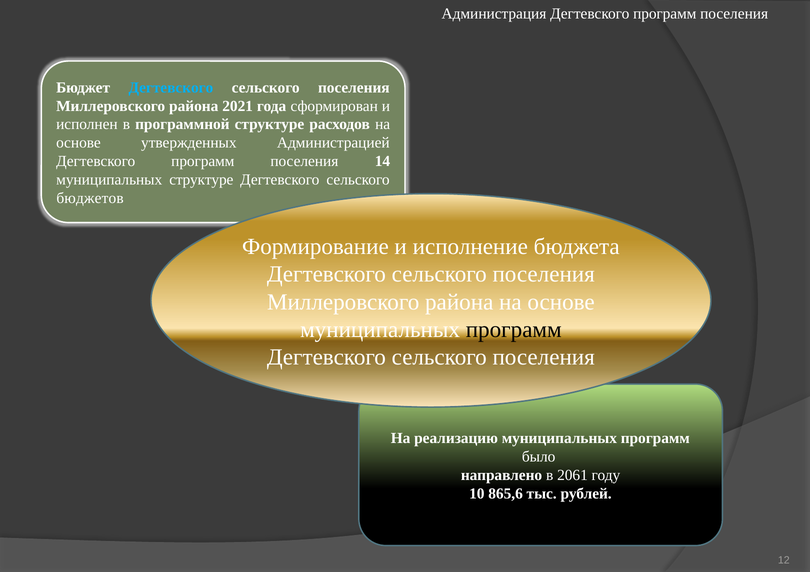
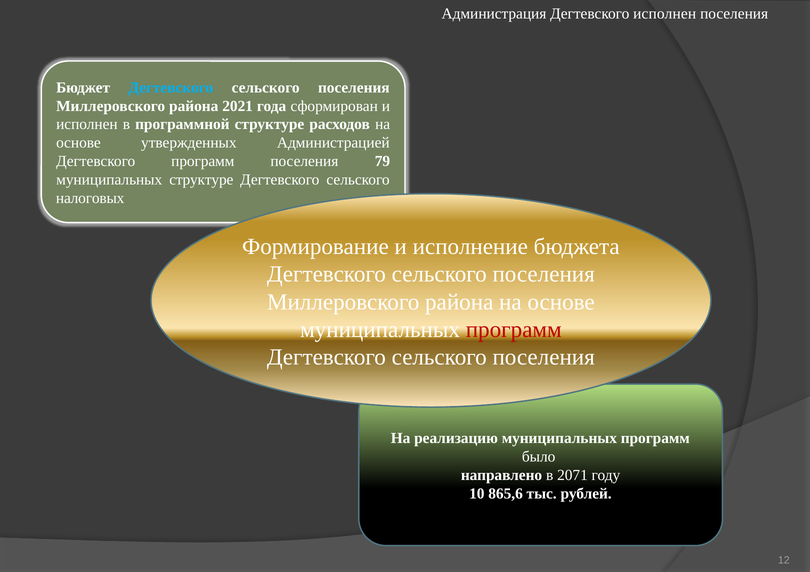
Администрация Дегтевского программ: программ -> исполнен (665, 14)
14: 14 -> 79 (383, 161)
бюджетов: бюджетов -> налоговых (90, 198)
программ colour: black -> red (514, 330)
2061: 2061 -> 2071 (573, 475)
